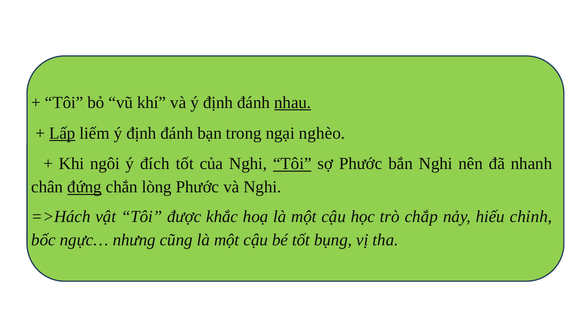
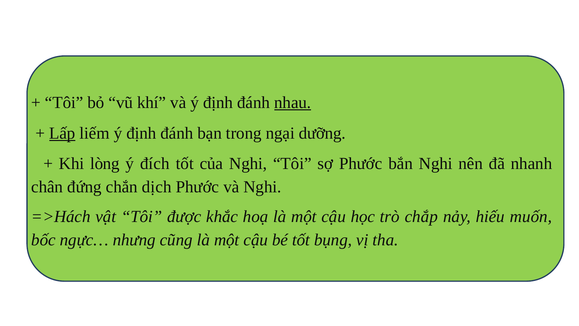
nghèo: nghèo -> dưỡng (322, 133)
ngôi: ngôi -> lòng (105, 164)
Tôi underline: present -> none (292, 164)
đứng underline: present -> none (85, 187)
lòng: lòng -> dịch (157, 187)
chỉnh: chỉnh -> muốn (531, 216)
